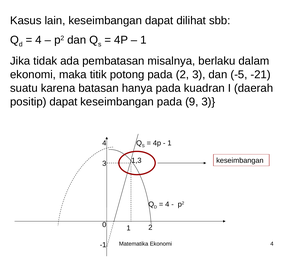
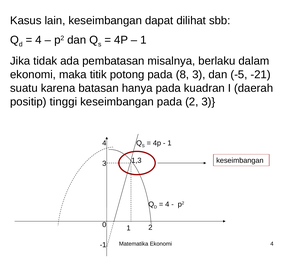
pada 2: 2 -> 8 (183, 75)
positip dapat: dapat -> tinggi (63, 102)
pada 9: 9 -> 2 (192, 102)
